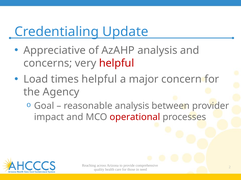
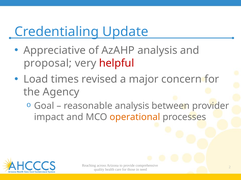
concerns: concerns -> proposal (48, 63)
times helpful: helpful -> revised (99, 80)
operational colour: red -> orange (135, 118)
